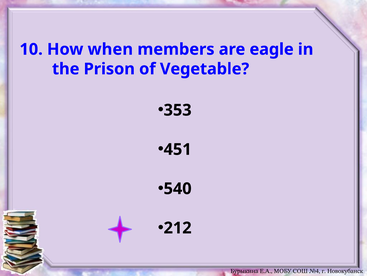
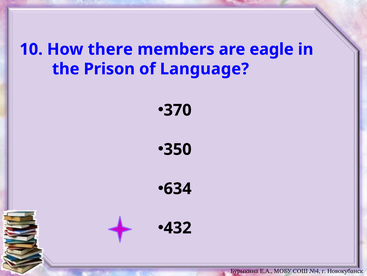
when: when -> there (110, 49)
Vegetable: Vegetable -> Language (204, 69)
353: 353 -> 370 (178, 110)
451: 451 -> 350 (178, 149)
540: 540 -> 634 (178, 188)
212: 212 -> 432 (178, 227)
